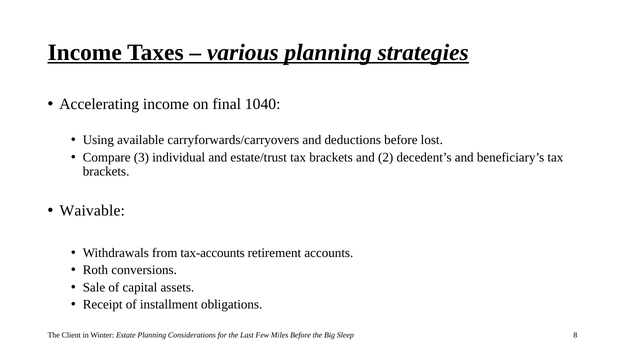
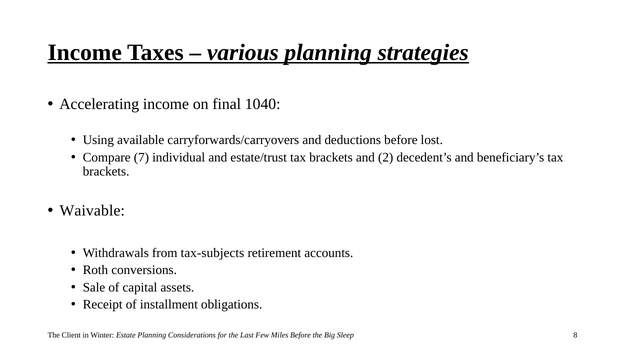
3: 3 -> 7 (141, 158)
tax-accounts: tax-accounts -> tax-subjects (213, 253)
